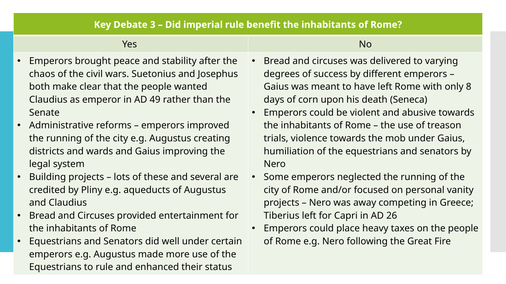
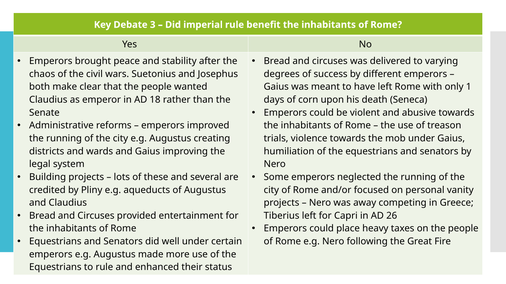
8: 8 -> 1 (469, 87)
49: 49 -> 18 (155, 100)
